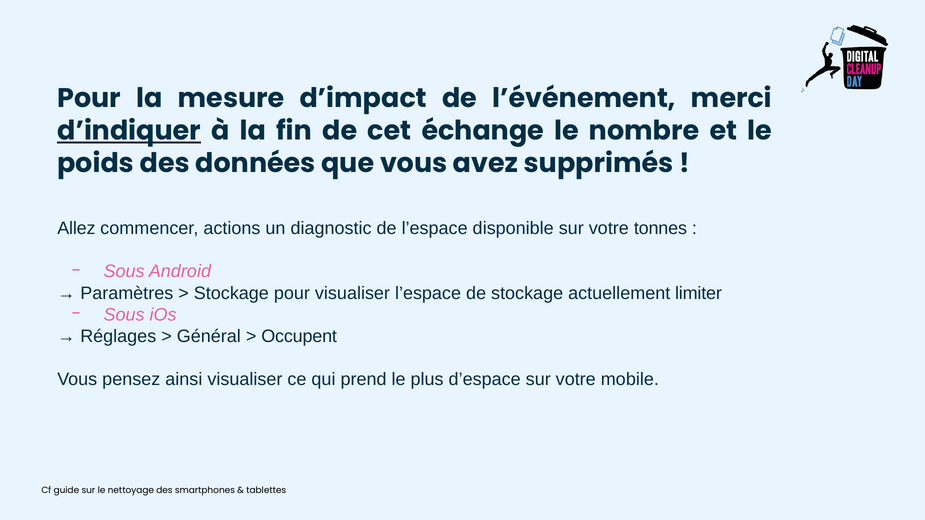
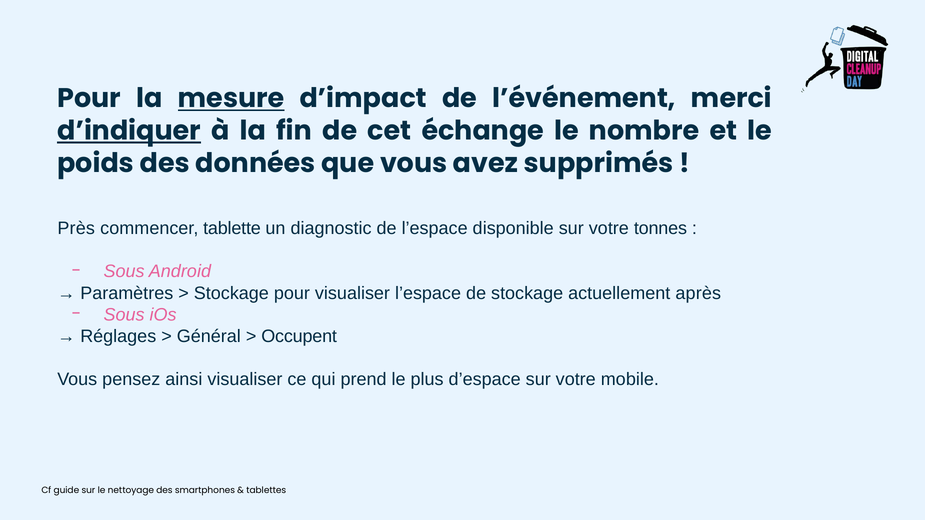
mesure underline: none -> present (231, 99)
Allez: Allez -> Près (76, 228)
actions: actions -> tablette (232, 228)
limiter: limiter -> après (698, 293)
